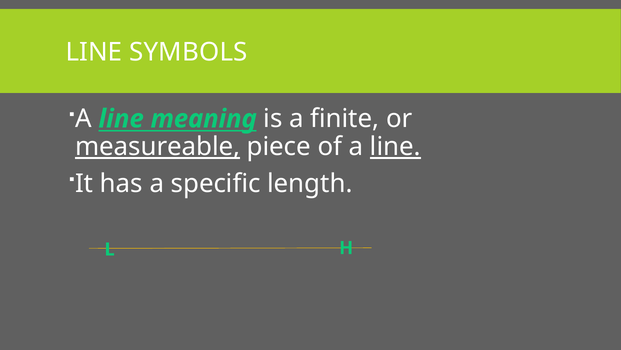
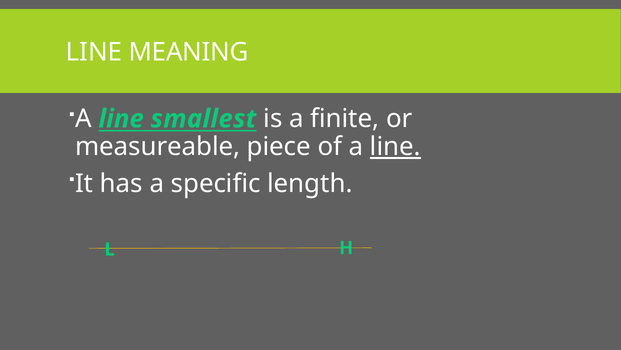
SYMBOLS: SYMBOLS -> MEANING (189, 52)
meaning: meaning -> smallest (203, 119)
measureable underline: present -> none (158, 147)
